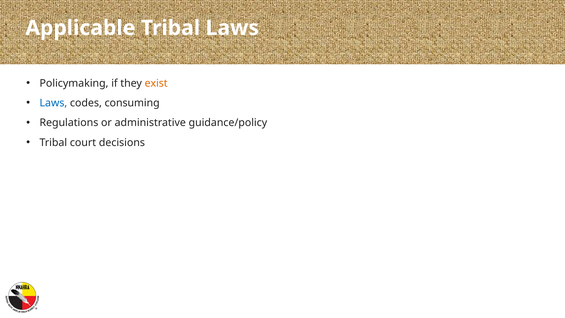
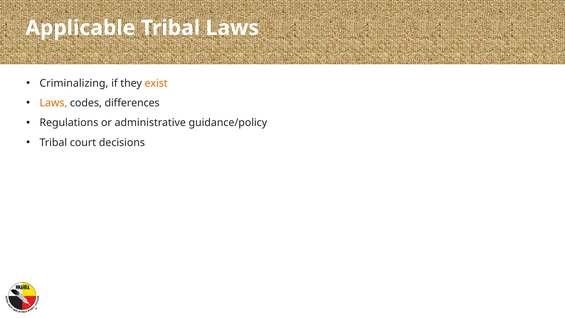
Policymaking: Policymaking -> Criminalizing (74, 83)
Laws colour: blue -> orange (53, 103)
consuming: consuming -> differences (132, 103)
